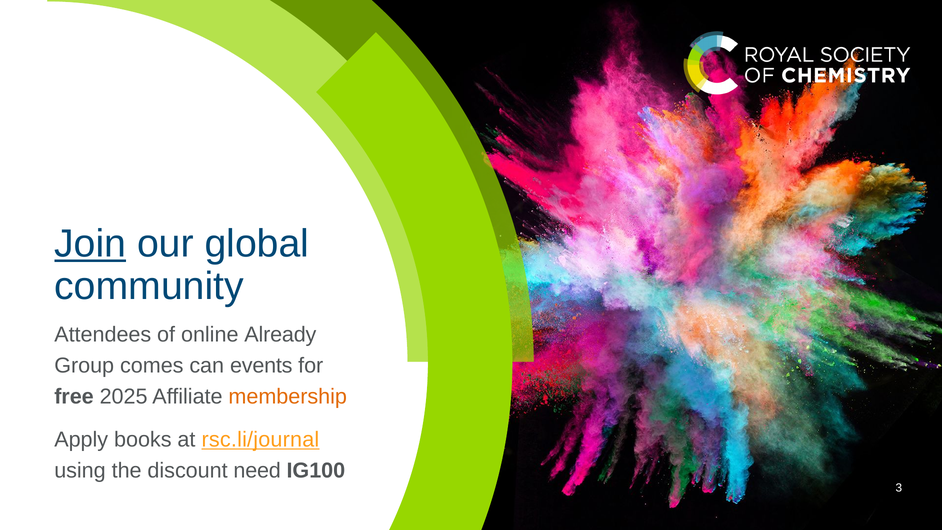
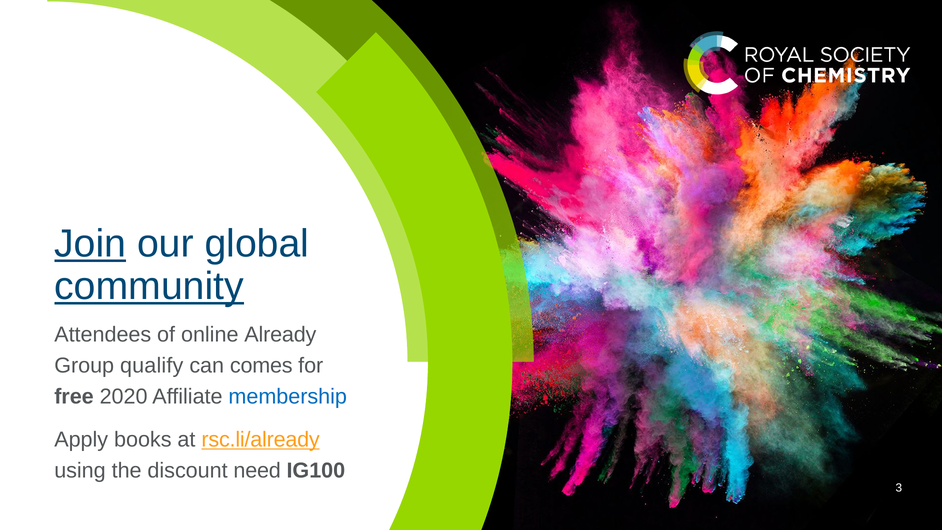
community underline: none -> present (149, 286)
comes: comes -> qualify (152, 365)
events: events -> comes (261, 365)
2025: 2025 -> 2020 (124, 396)
membership colour: orange -> blue (288, 396)
rsc.li/journal: rsc.li/journal -> rsc.li/already (261, 439)
